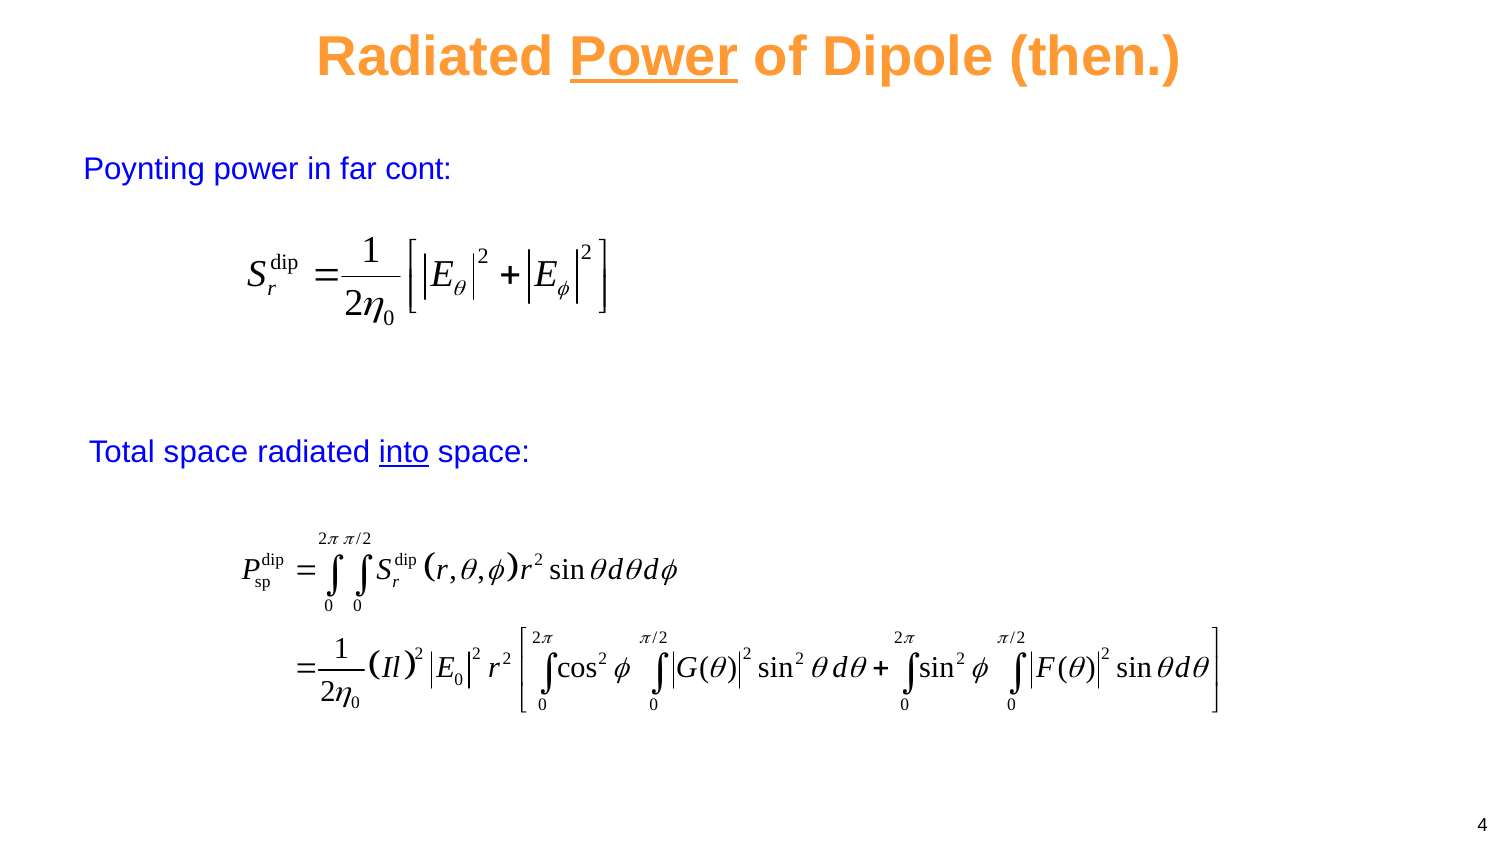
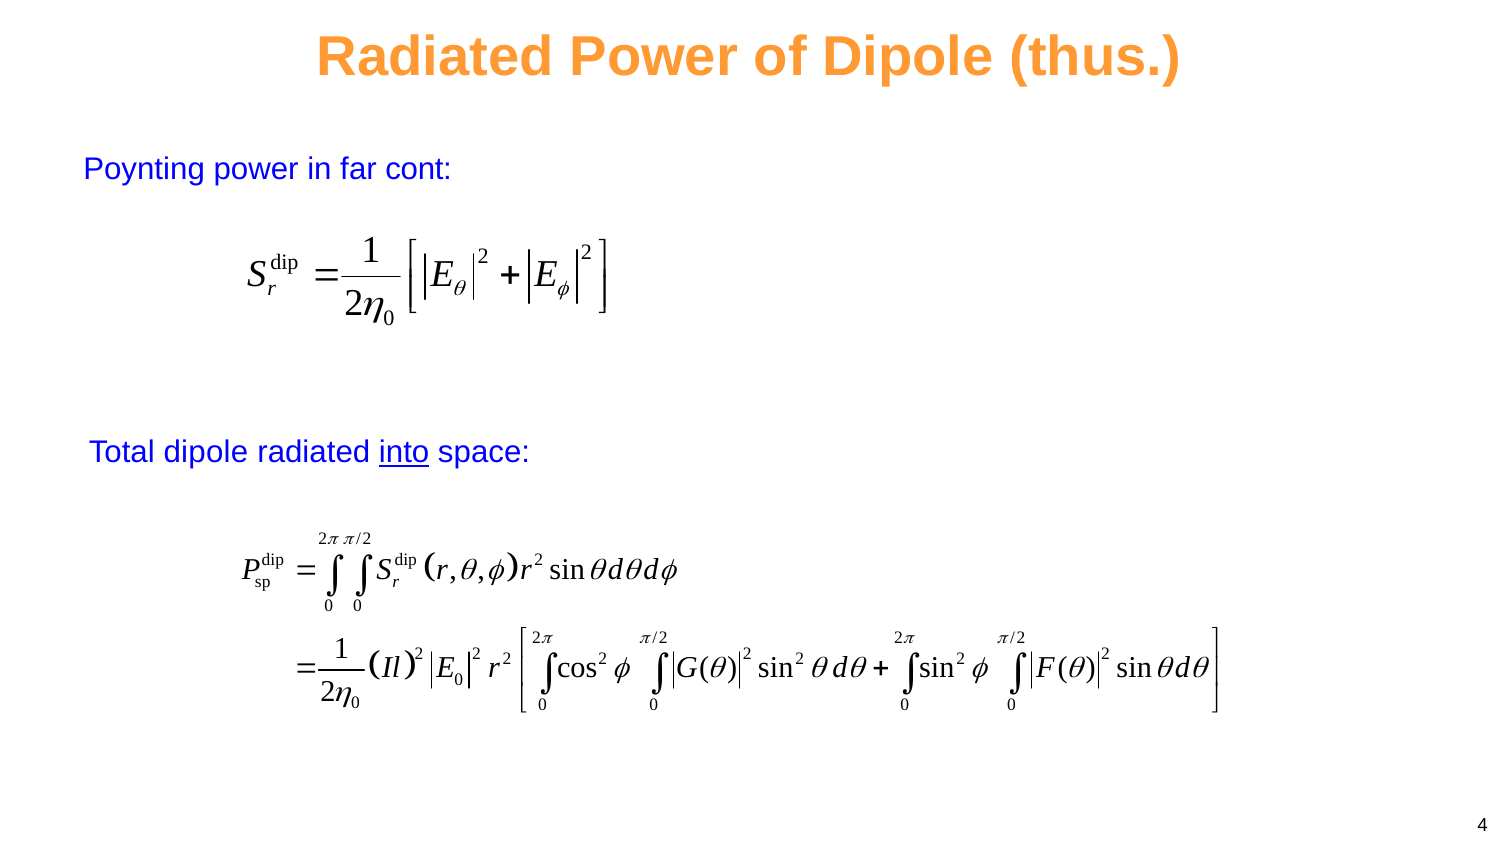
Power underline: present -> none (654, 57)
then: then -> thus (1095, 57)
Total space: space -> dipole (206, 452)
